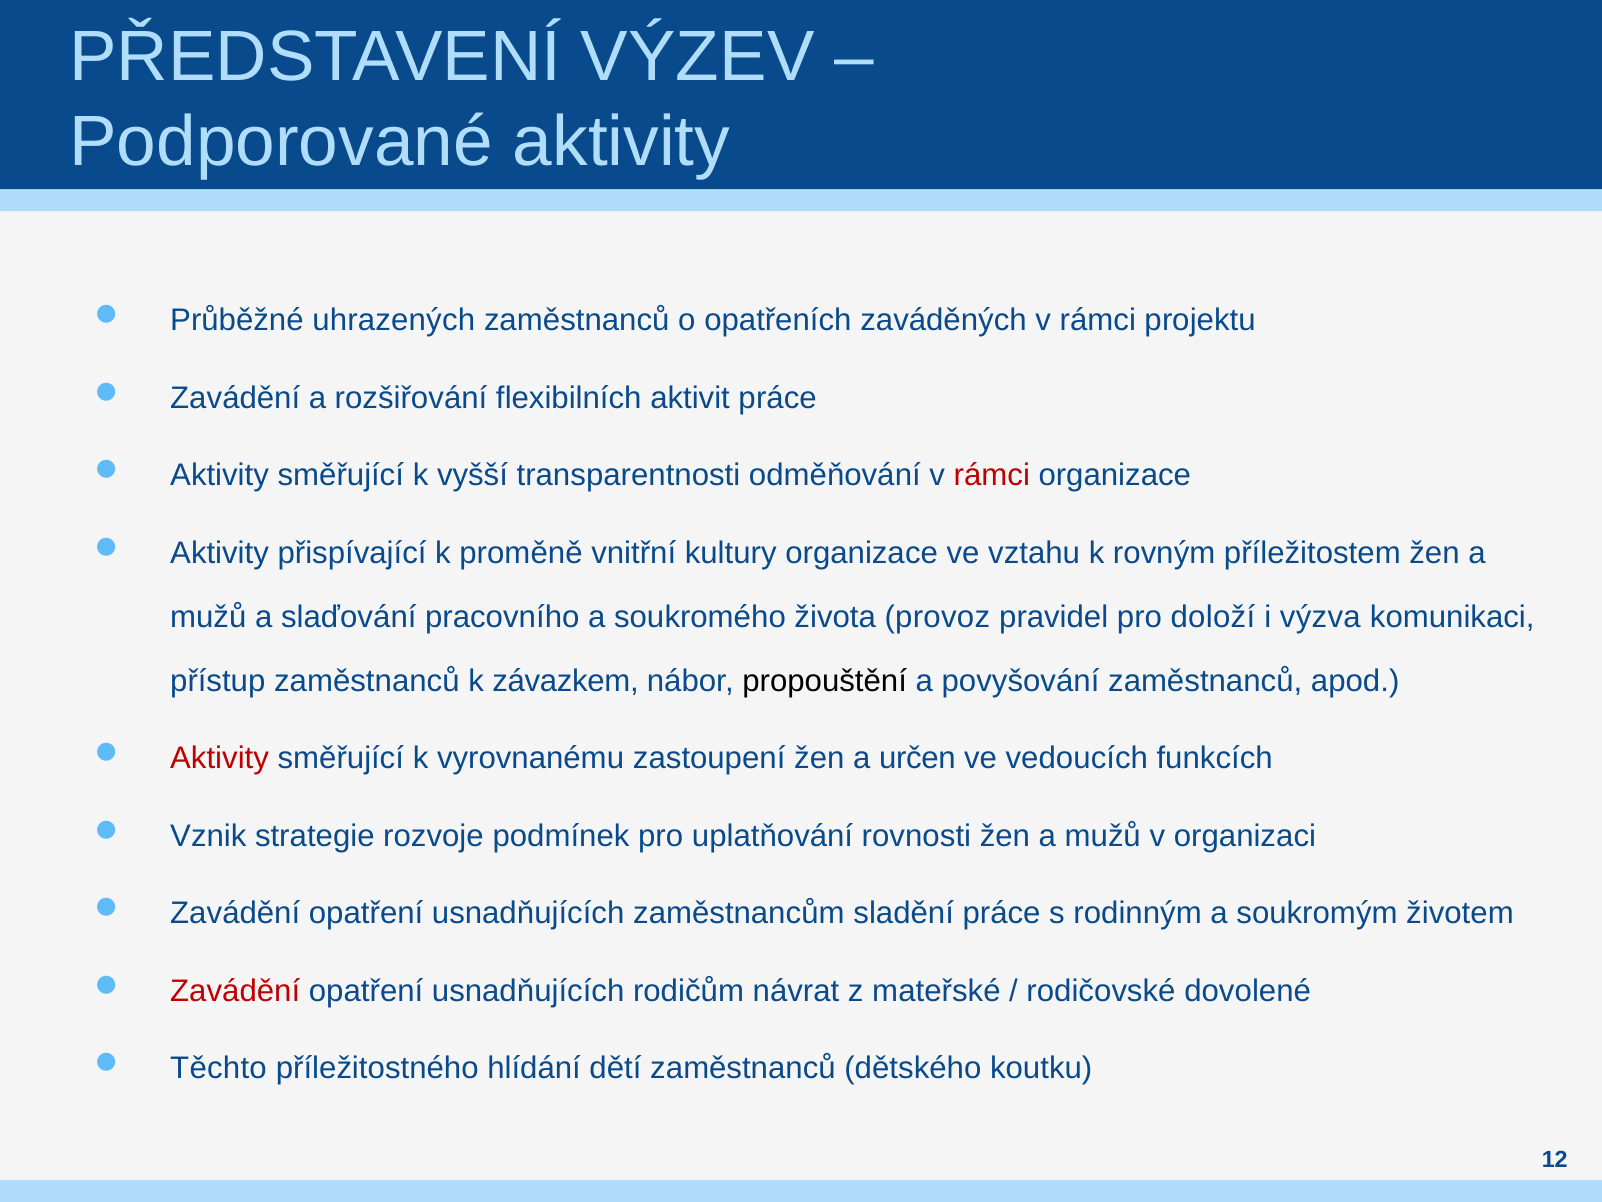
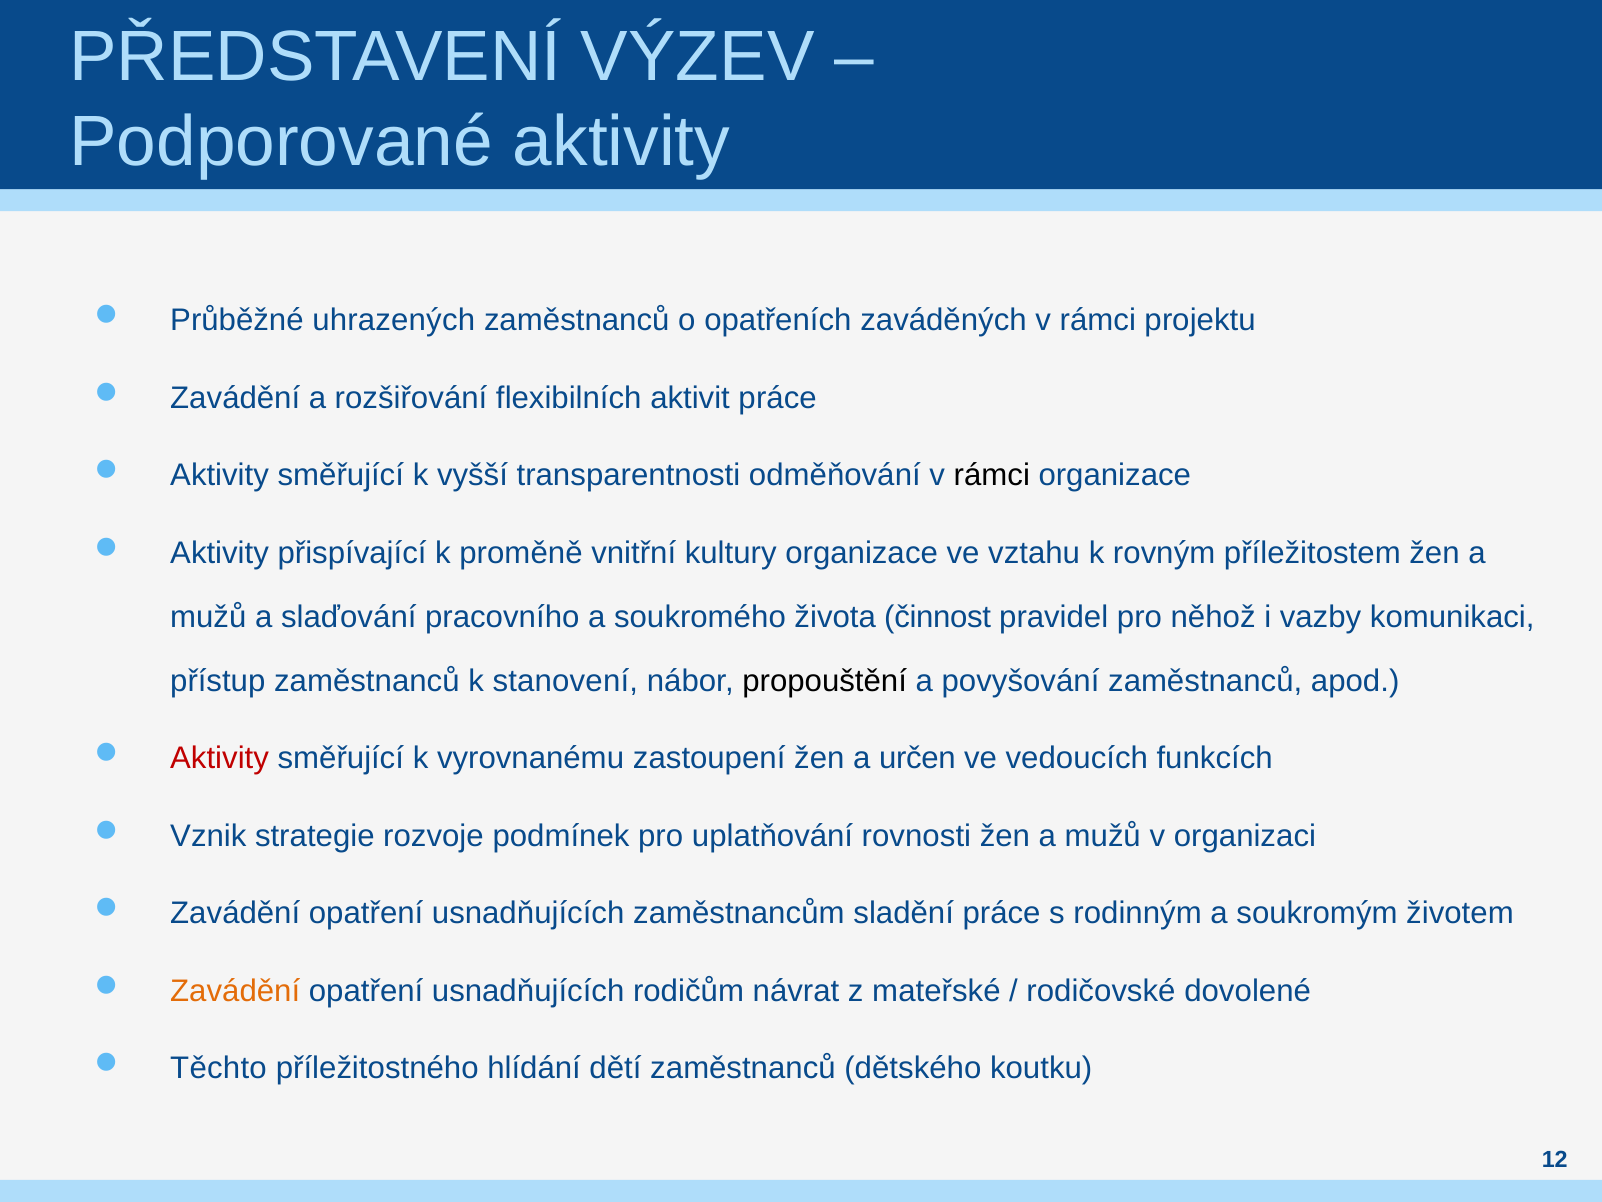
rámci colour: red -> black (992, 475)
provoz: provoz -> činnost (938, 617)
doloží: doloží -> něhož (1213, 617)
výzva: výzva -> vazby (1320, 617)
závazkem: závazkem -> stanovení (565, 681)
Zavádění colour: red -> orange (235, 991)
